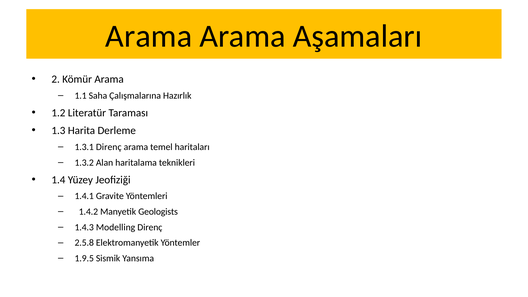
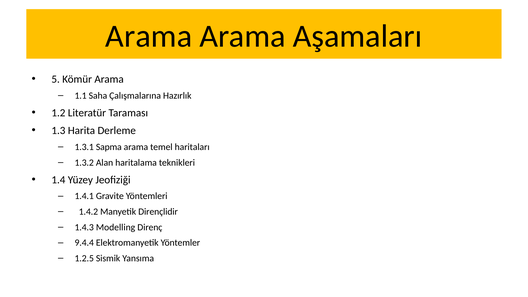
2: 2 -> 5 (56, 79)
1.3.1 Direnç: Direnç -> Sapma (109, 147)
Geologists: Geologists -> Dirençlidir (158, 212)
2.5.8: 2.5.8 -> 9.4.4 (84, 243)
1.9.5: 1.9.5 -> 1.2.5 (84, 258)
